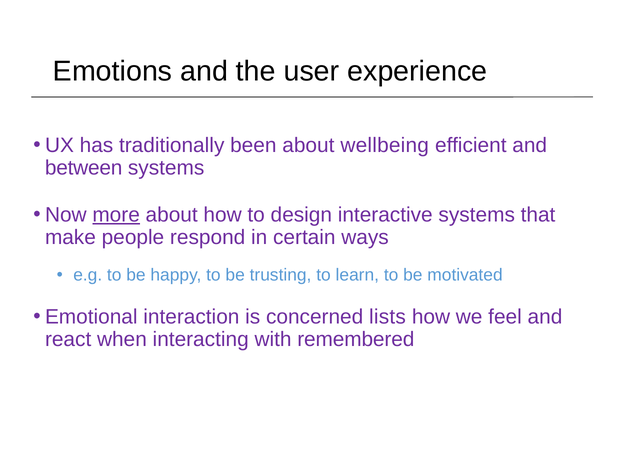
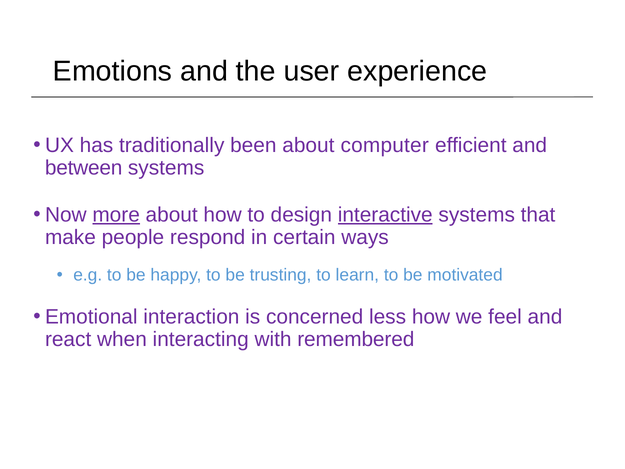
wellbeing: wellbeing -> computer (385, 145)
interactive underline: none -> present (385, 215)
lists: lists -> less (388, 317)
